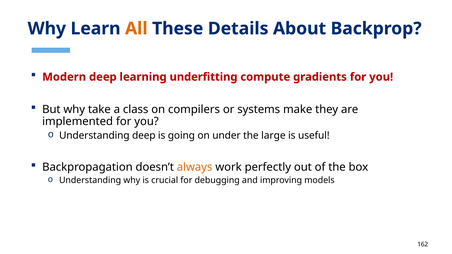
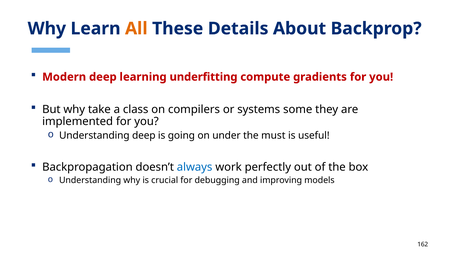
make: make -> some (298, 109)
large: large -> must (273, 136)
always colour: orange -> blue (195, 167)
